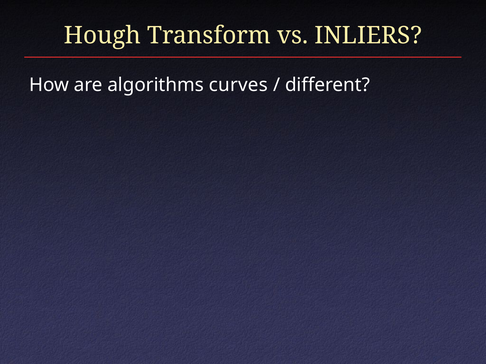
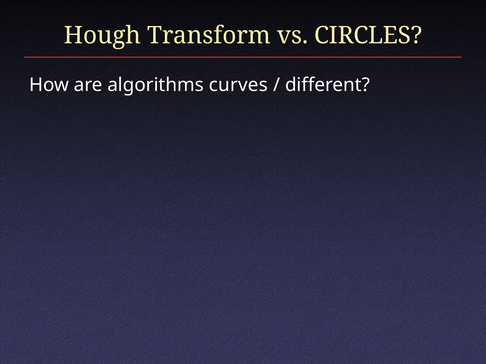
INLIERS: INLIERS -> CIRCLES (368, 36)
